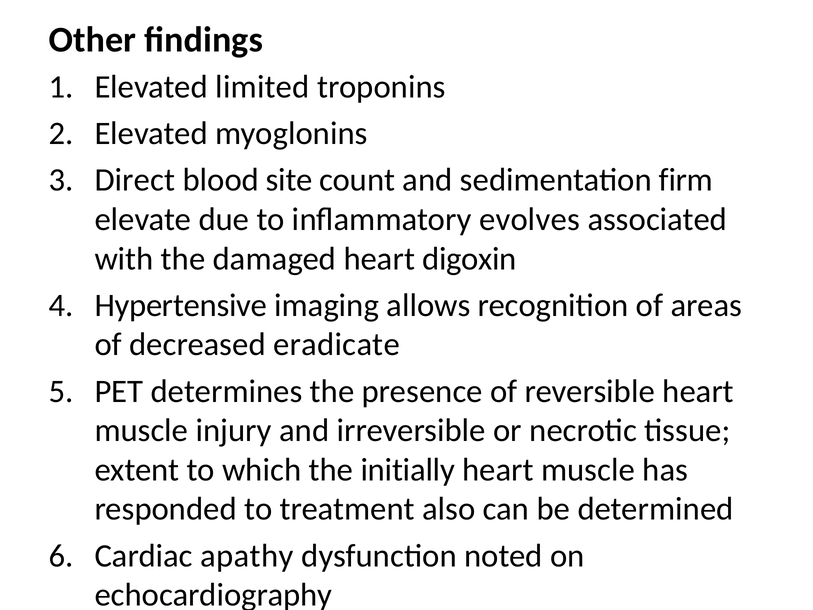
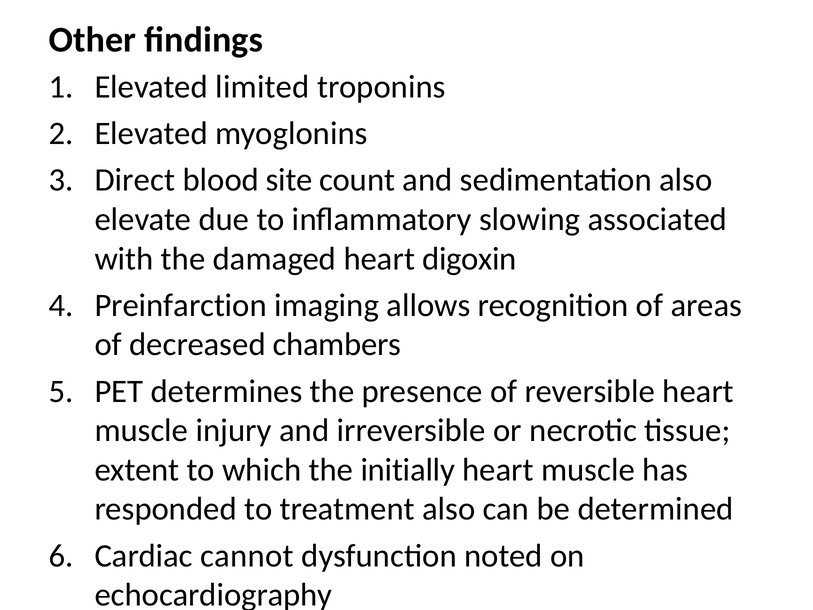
sedimentation firm: firm -> also (686, 180)
evolves: evolves -> slowing (530, 219)
Hypertensive: Hypertensive -> Preinfarction (181, 305)
eradicate: eradicate -> chambers (337, 345)
apathy: apathy -> cannot (247, 556)
